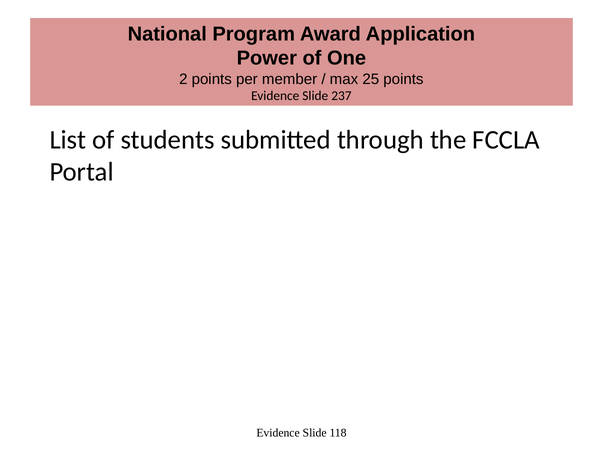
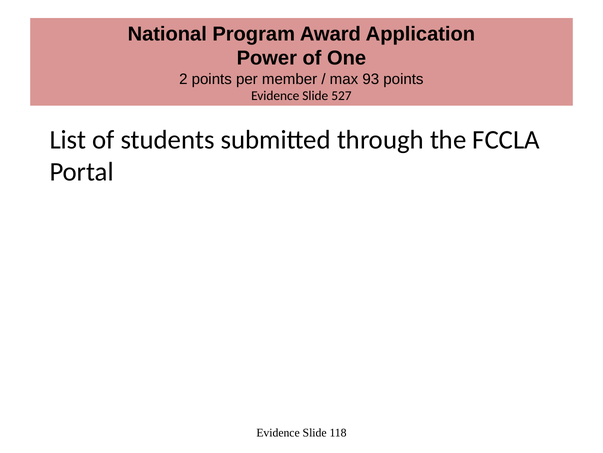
25: 25 -> 93 (371, 79)
237: 237 -> 527 (341, 96)
